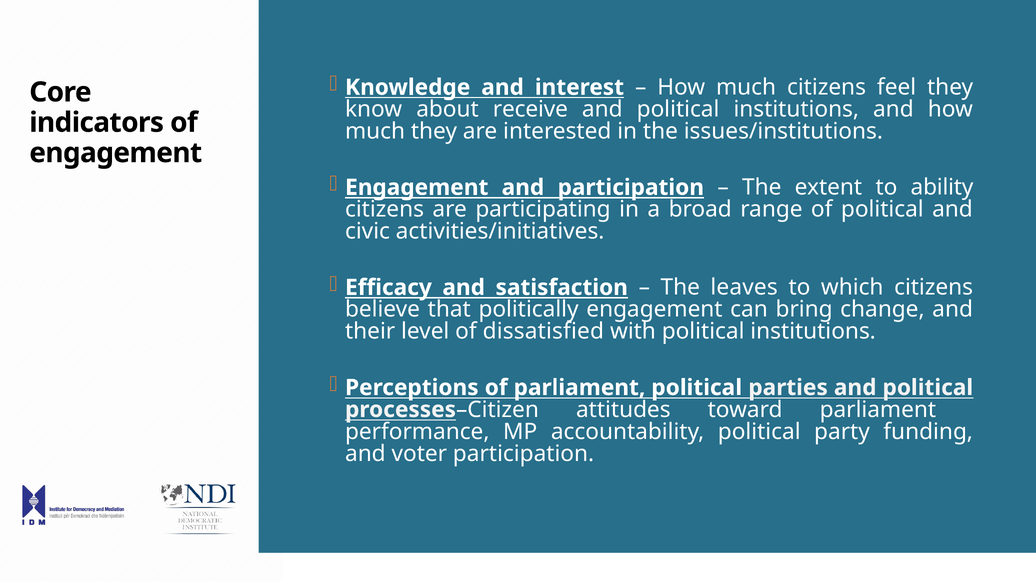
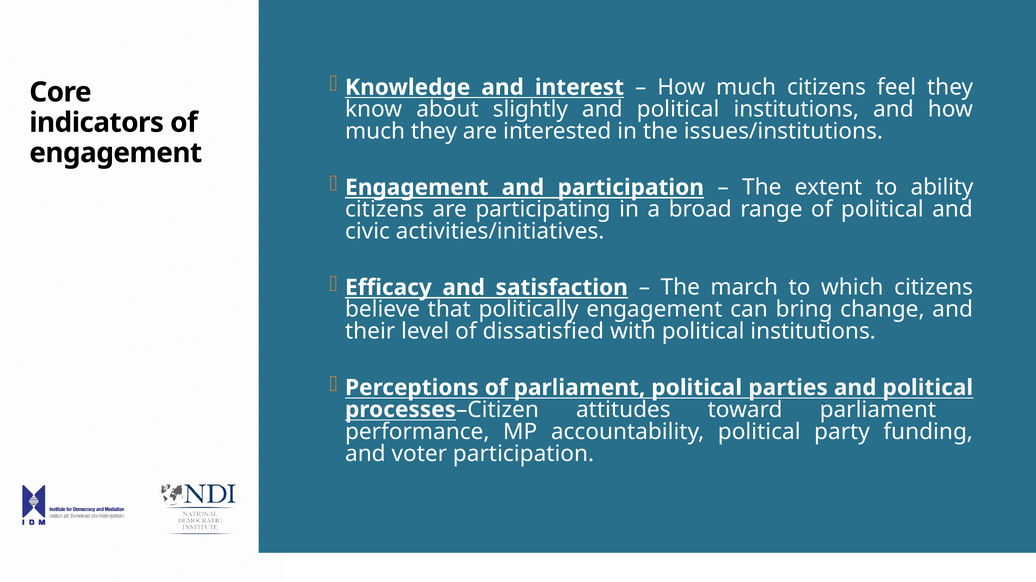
receive: receive -> slightly (530, 109)
leaves: leaves -> march (744, 288)
